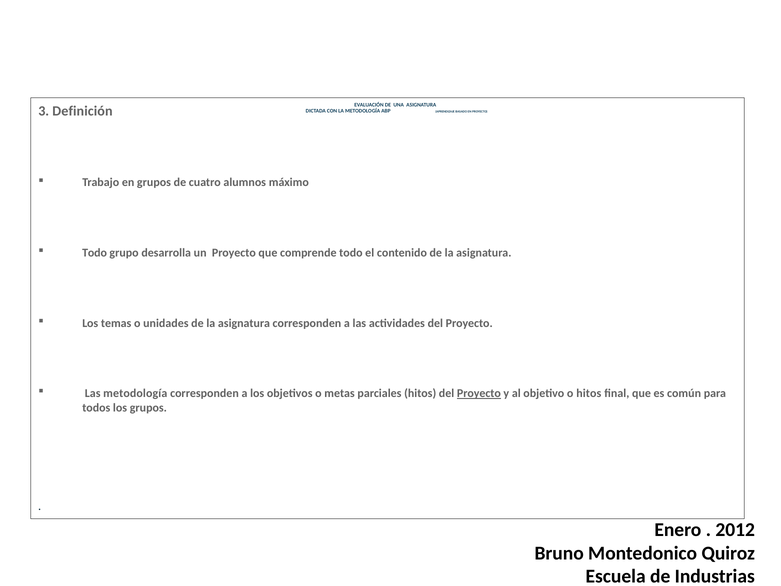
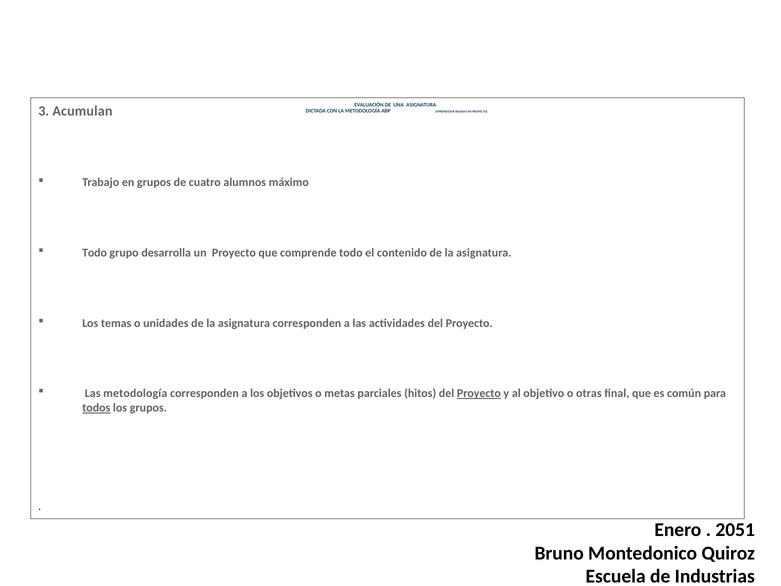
Definición: Definición -> Acumulan (82, 111)
o hitos: hitos -> otras (589, 393)
todos underline: none -> present (96, 408)
2012: 2012 -> 2051 (735, 529)
